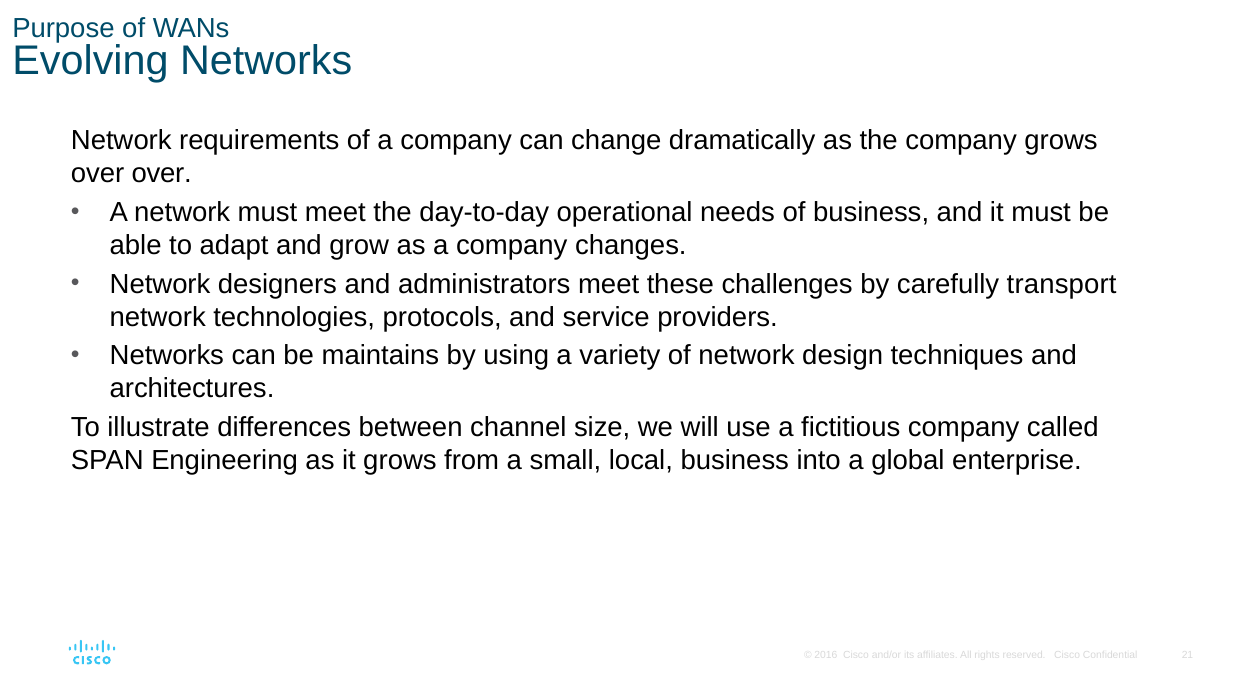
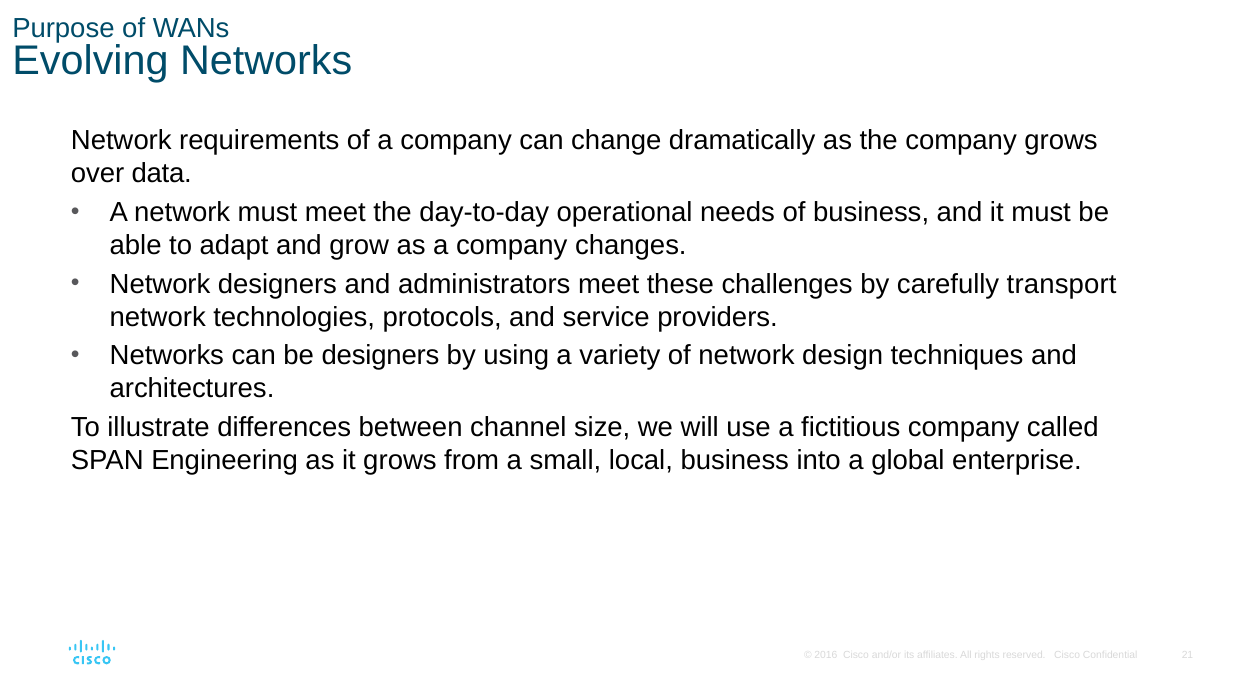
over over: over -> data (162, 174)
be maintains: maintains -> designers (380, 355)
